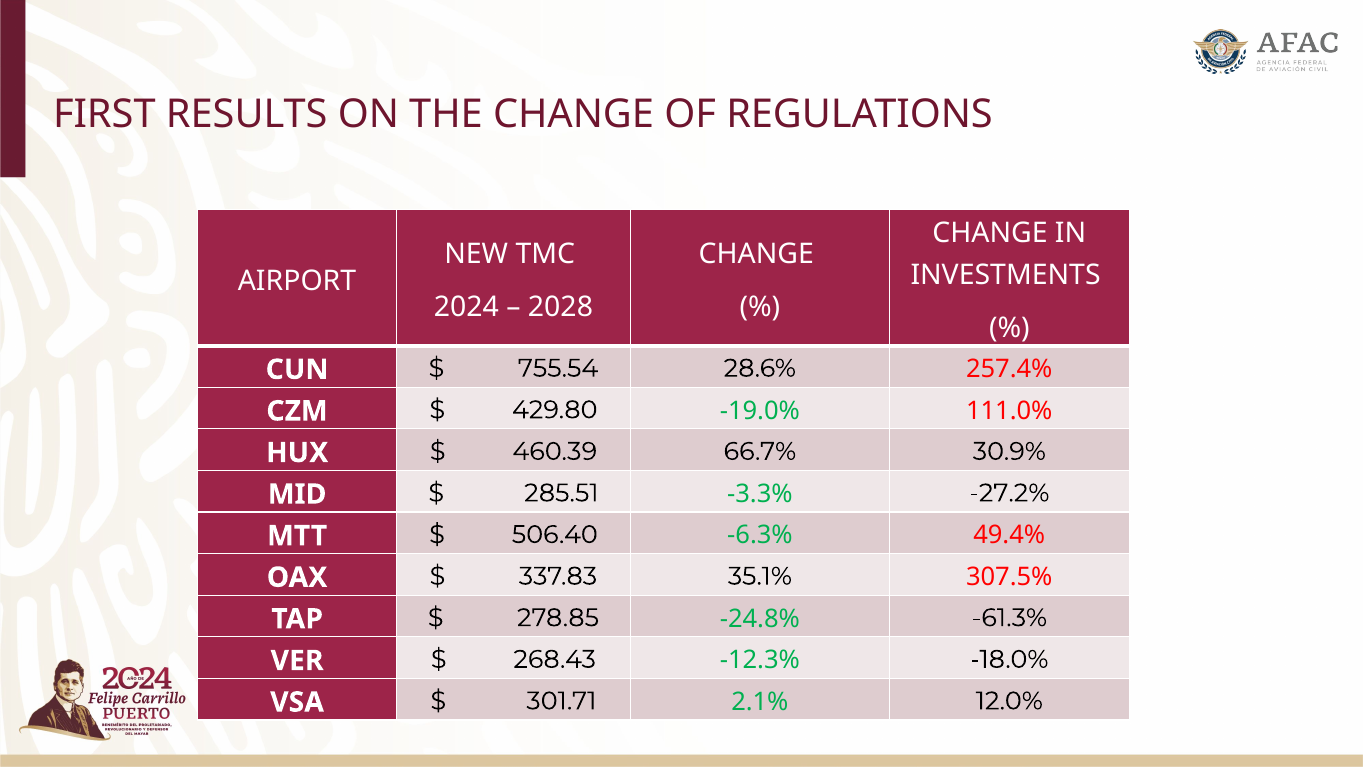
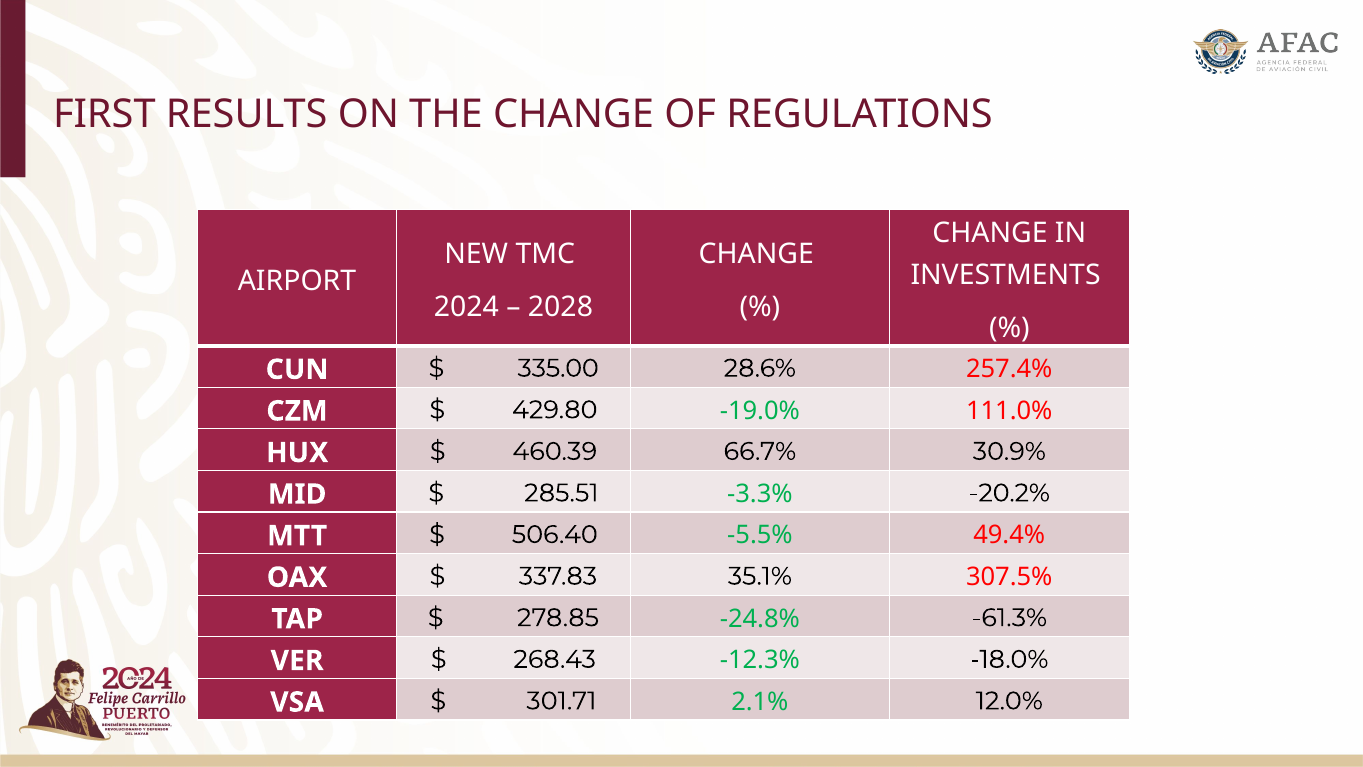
755.54: 755.54 -> 335.00 (558, 368)
-27.2%: -27.2% -> -20.2% (1009, 493)
-6.3%: -6.3% -> -5.5% (760, 535)
